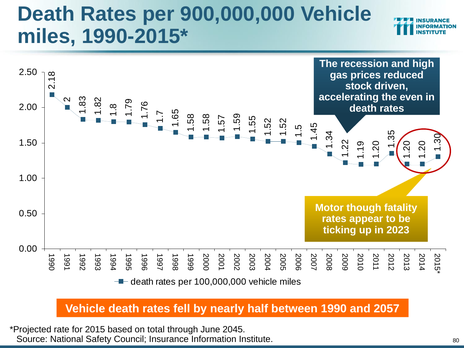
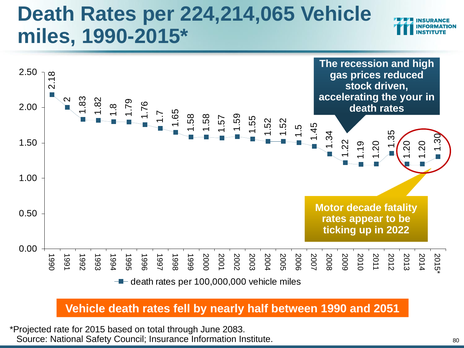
900,000,000: 900,000,000 -> 224,214,065 (238, 14)
even: even -> your (411, 97)
though: though -> decade (364, 208)
2023: 2023 -> 2022 (398, 230)
2057: 2057 -> 2051 (387, 309)
2045: 2045 -> 2083 (234, 329)
